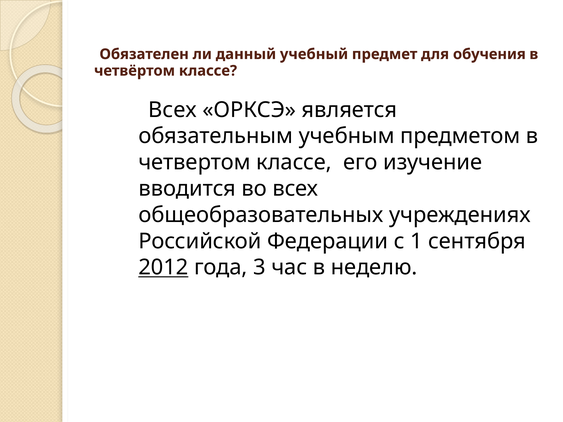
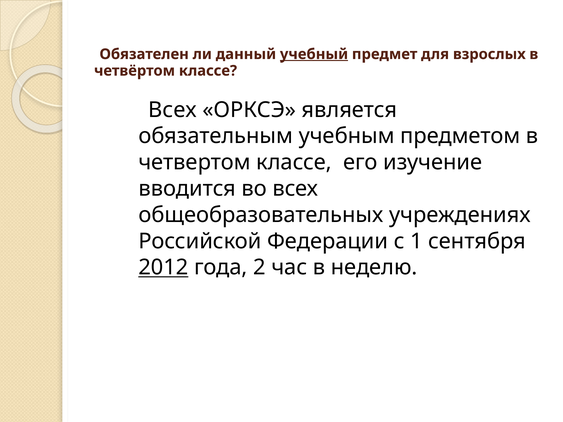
учебный underline: none -> present (314, 54)
обучения: обучения -> взрослых (489, 54)
3: 3 -> 2 (259, 268)
